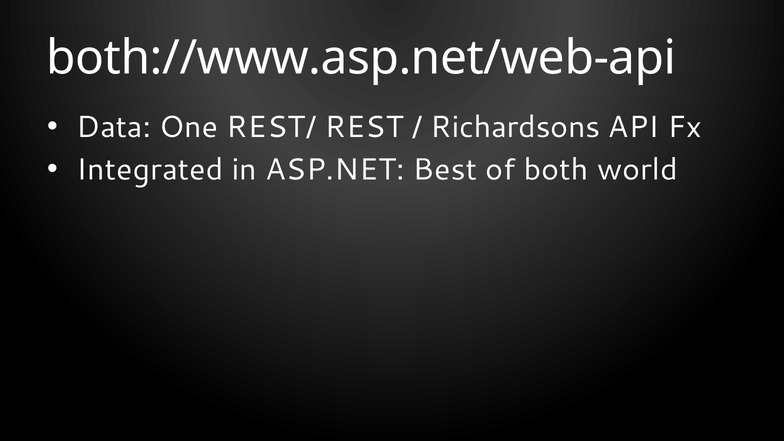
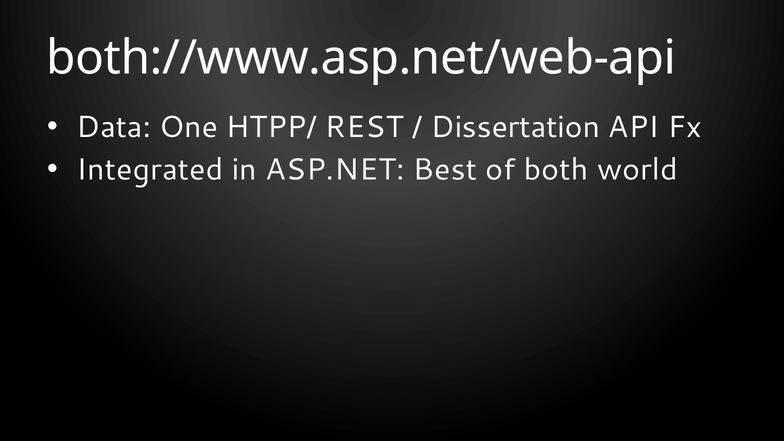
REST/: REST/ -> HTPP/ (272, 127)
Richardsons: Richardsons -> Dissertation (515, 127)
